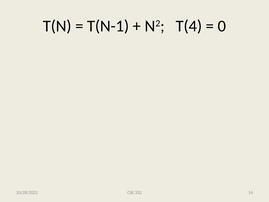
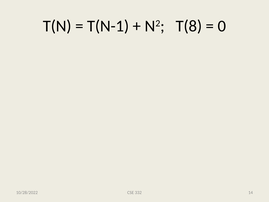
T(4: T(4 -> T(8 (189, 26)
